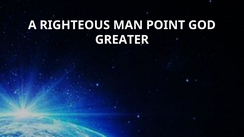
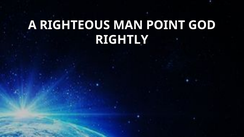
GREATER: GREATER -> RIGHTLY (122, 40)
